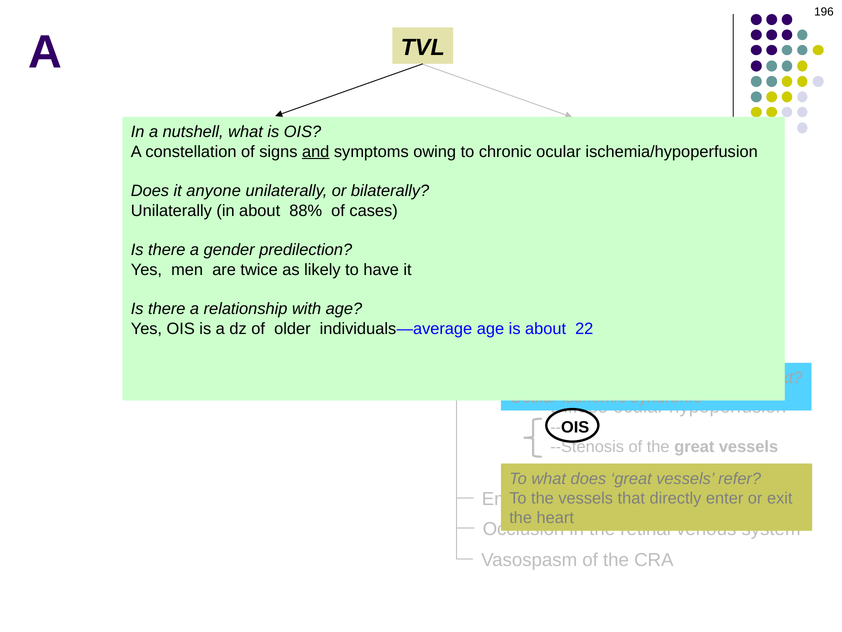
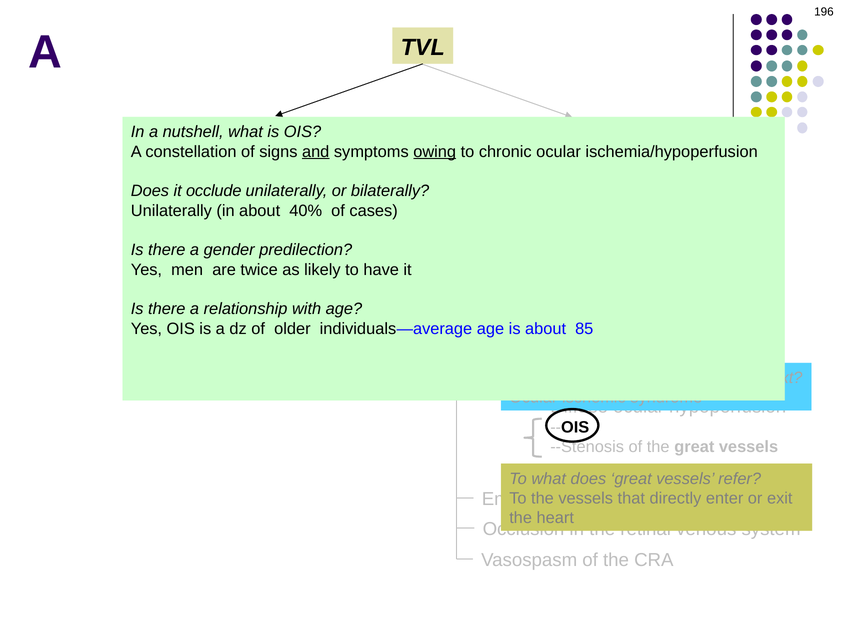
owing underline: none -> present (435, 151)
anyone: anyone -> occlude (214, 191)
88%: 88% -> 40% (306, 210)
22: 22 -> 85 (584, 328)
